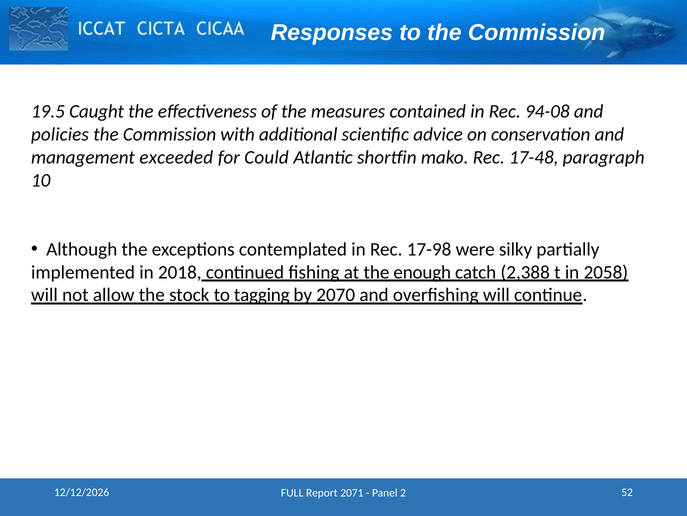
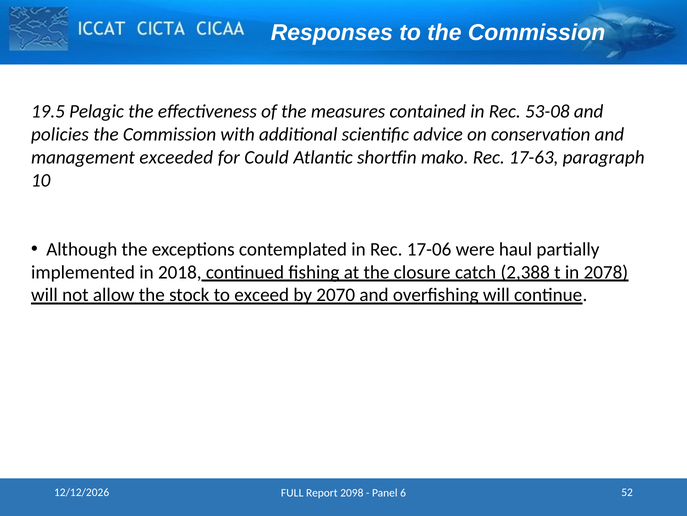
Caught: Caught -> Pelagic (97, 111)
94-08: 94-08 -> 53-08 (547, 111)
17-48: 17-48 -> 17-63 (534, 157)
17-98: 17-98 -> 17-06 (429, 249)
silky: silky -> haul (516, 249)
enough: enough -> closure (422, 272)
2058: 2058 -> 2078 (606, 272)
tagging: tagging -> exceed (262, 295)
2071: 2071 -> 2098 (352, 492)
2: 2 -> 6 (403, 492)
